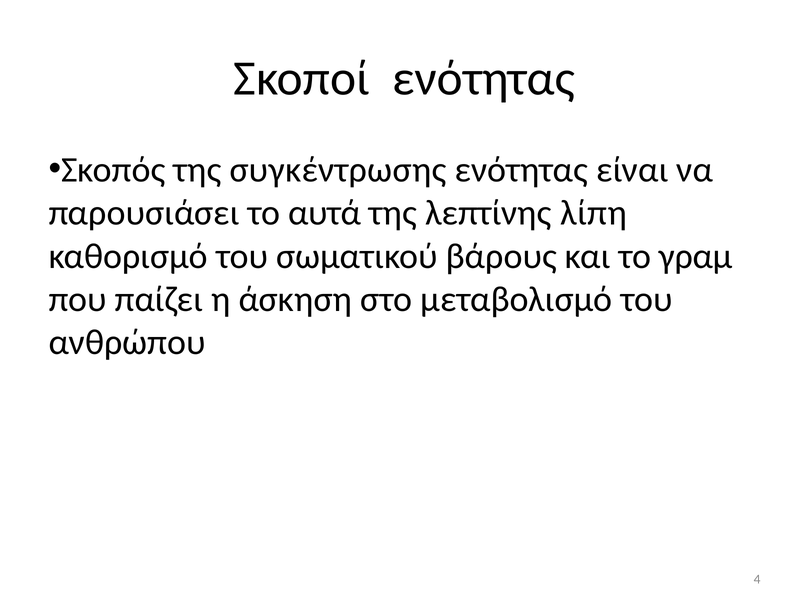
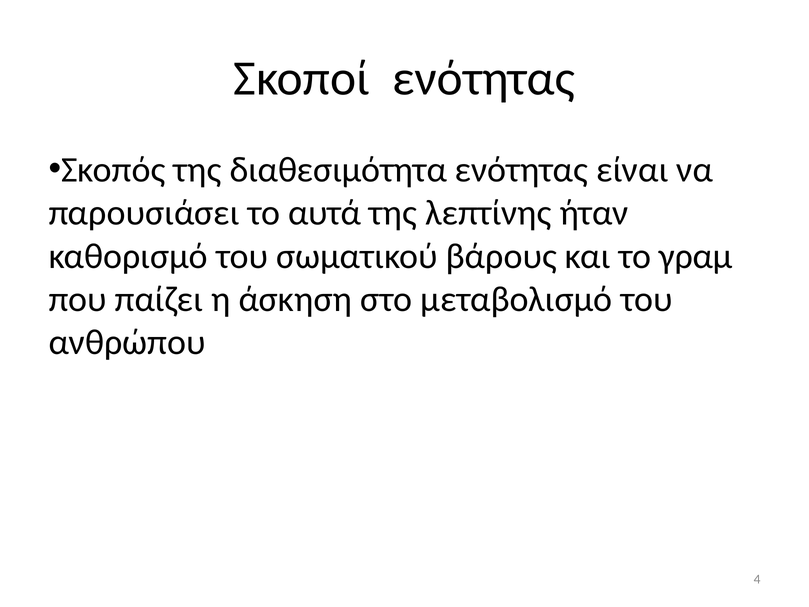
συγκέντρωσης: συγκέντρωσης -> διαθεσιμότητα (338, 170)
λίπη: λίπη -> ήταν (594, 213)
